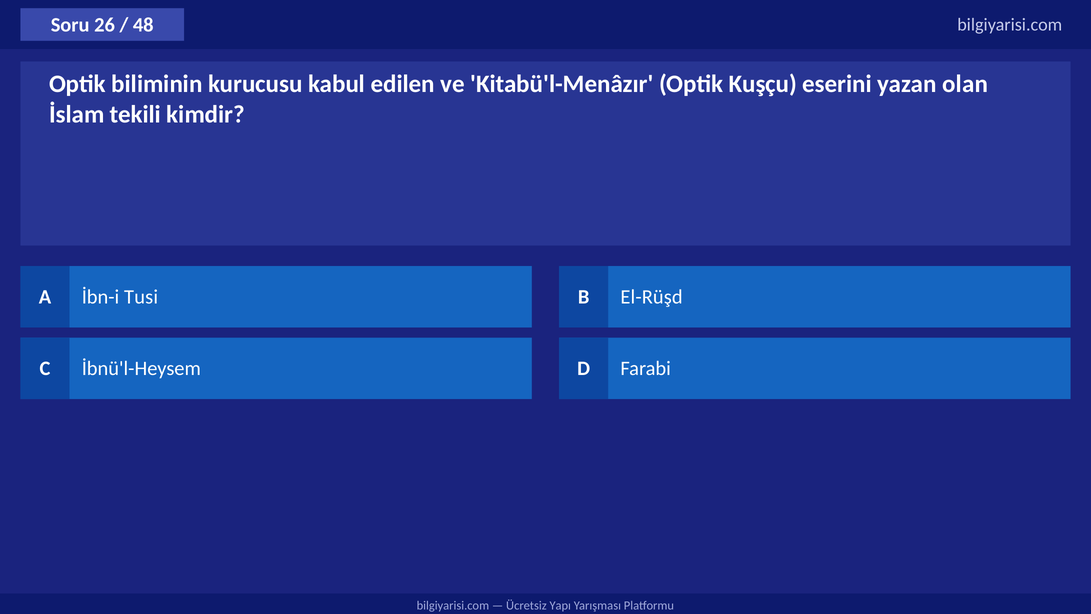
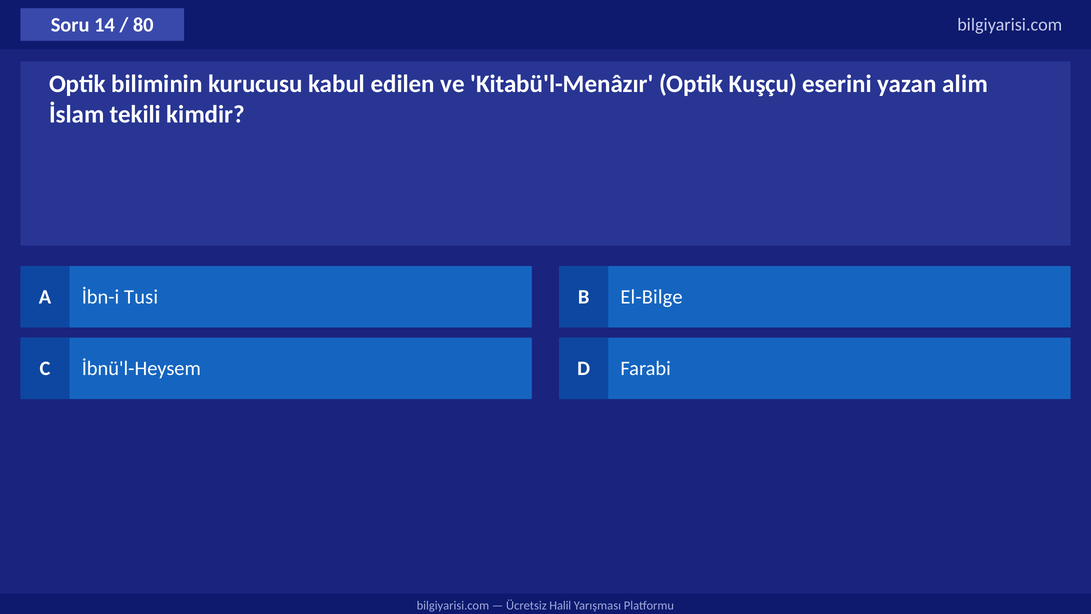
26: 26 -> 14 (105, 25)
48: 48 -> 80 (143, 25)
olan: olan -> alim (965, 84)
El-Rüşd: El-Rüşd -> El-Bilge (652, 297)
Yapı: Yapı -> Halil (560, 605)
